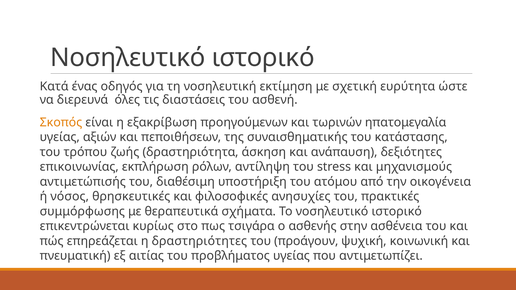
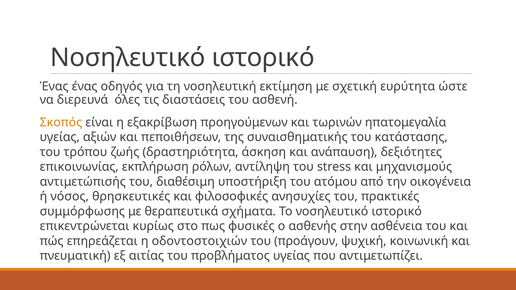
Κατά: Κατά -> Ένας (54, 87)
τσιγάρα: τσιγάρα -> φυσικές (251, 226)
δραστηριότητες: δραστηριότητες -> οδοντοστοιχιών (199, 241)
